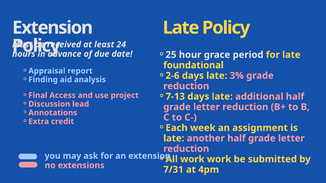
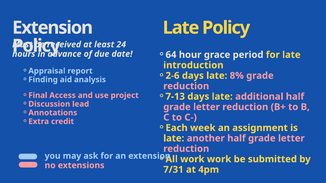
25: 25 -> 64 (171, 55)
foundational: foundational -> introduction (193, 65)
3%: 3% -> 8% (237, 76)
